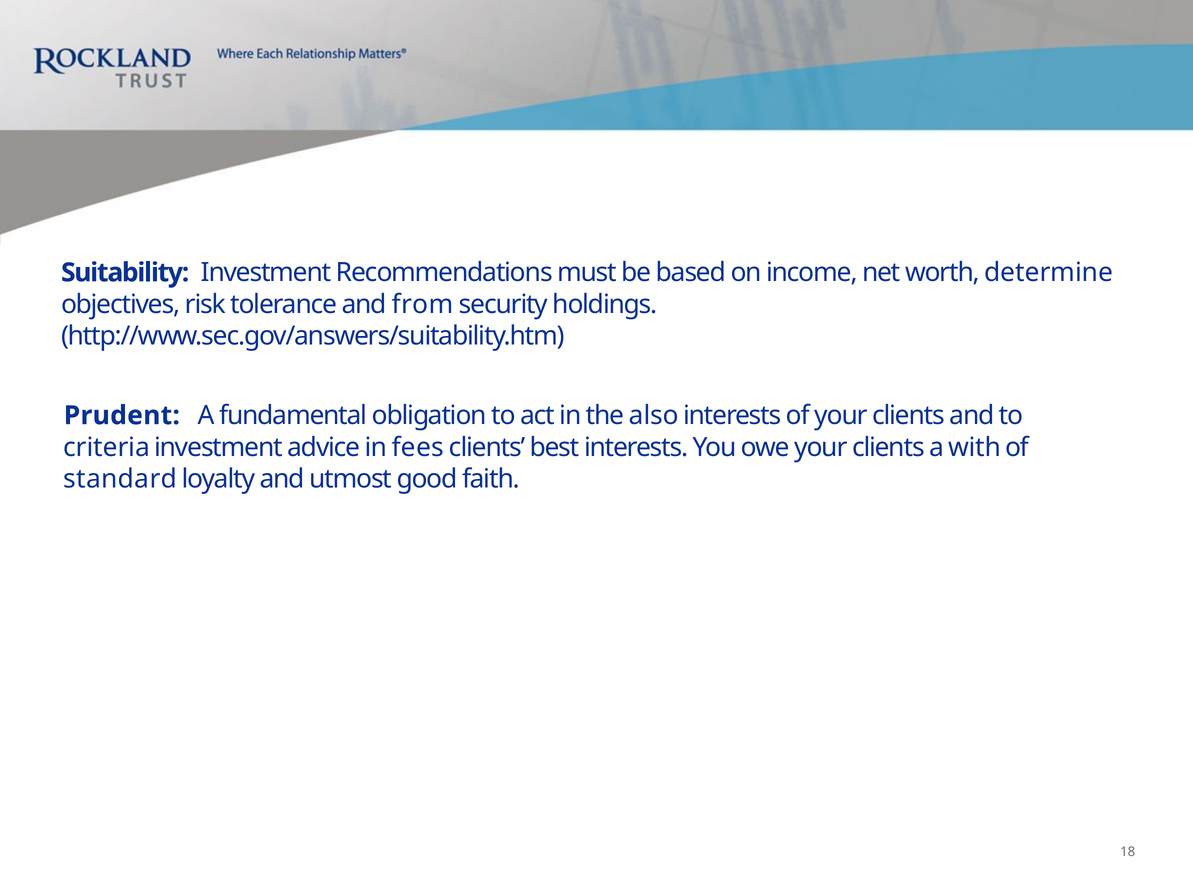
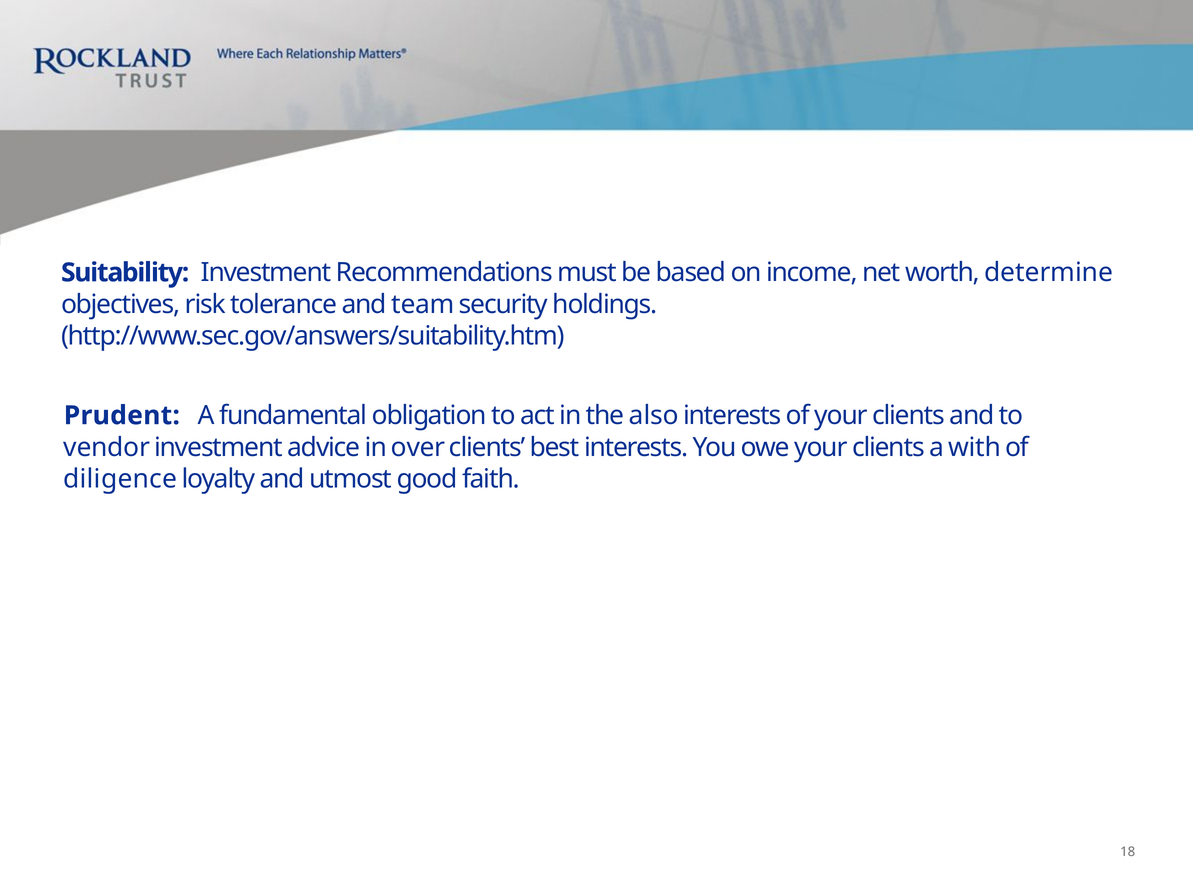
from: from -> team (423, 304)
criteria: criteria -> vendor (107, 447)
fees: fees -> over (418, 447)
standard: standard -> diligence (120, 479)
